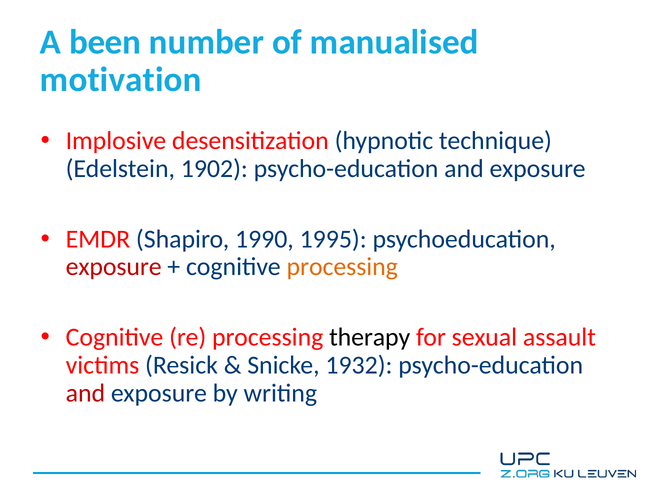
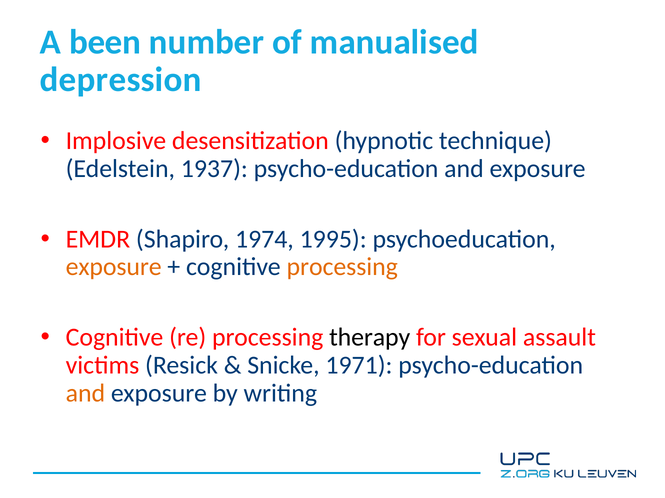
motivation: motivation -> depression (121, 80)
1902: 1902 -> 1937 (214, 169)
1990: 1990 -> 1974 (264, 239)
exposure colour: red -> orange (114, 267)
1932: 1932 -> 1971 (359, 366)
and colour: red -> orange (85, 394)
